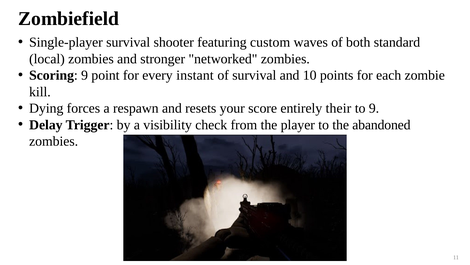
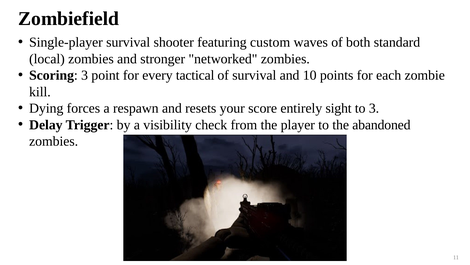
Scoring 9: 9 -> 3 (85, 75)
instant: instant -> tactical (195, 75)
their: their -> sight (339, 108)
to 9: 9 -> 3 (374, 108)
